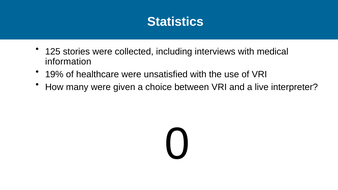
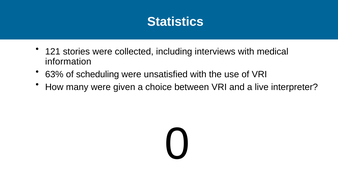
125: 125 -> 121 (53, 52)
19%: 19% -> 63% (54, 74)
healthcare: healthcare -> scheduling (98, 74)
